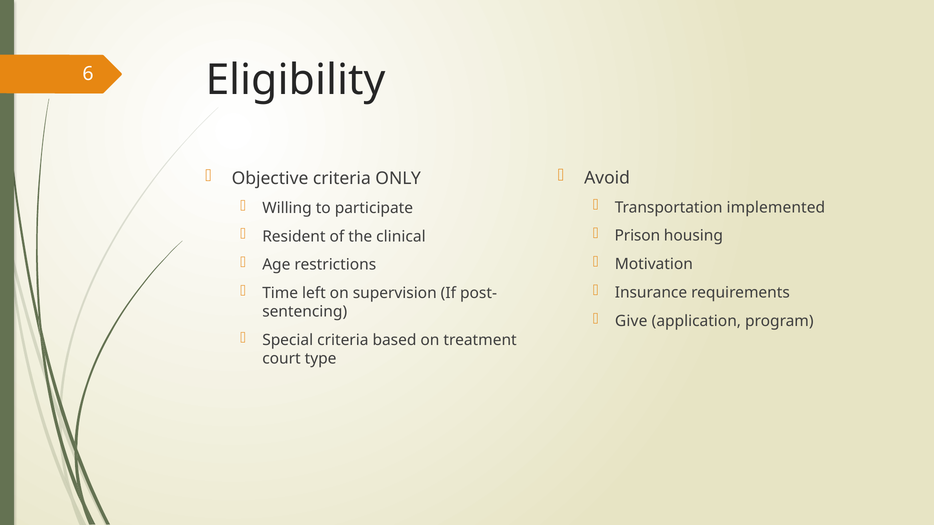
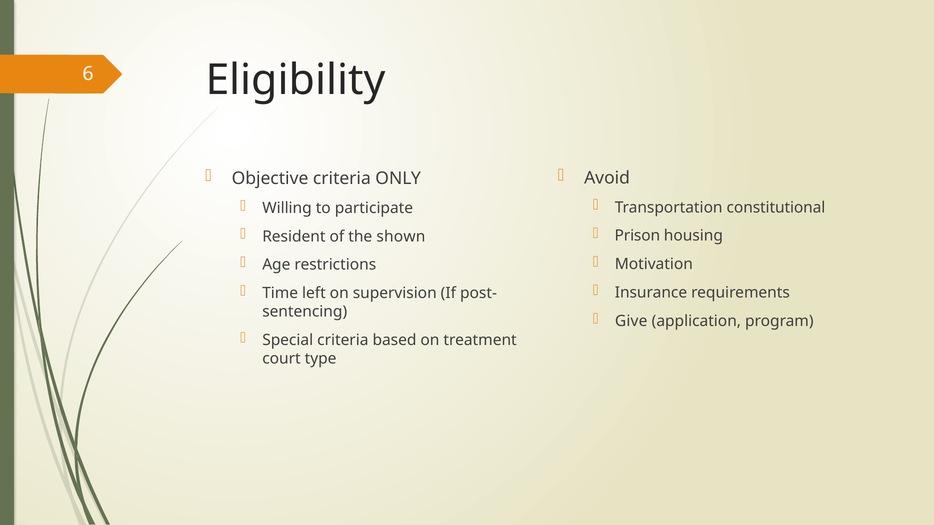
implemented: implemented -> constitutional (776, 208)
clinical: clinical -> shown (401, 237)
